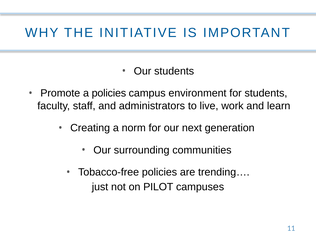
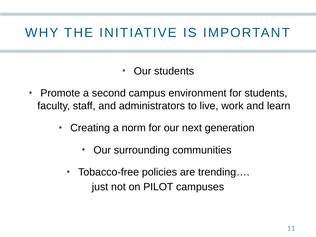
a policies: policies -> second (109, 93)
